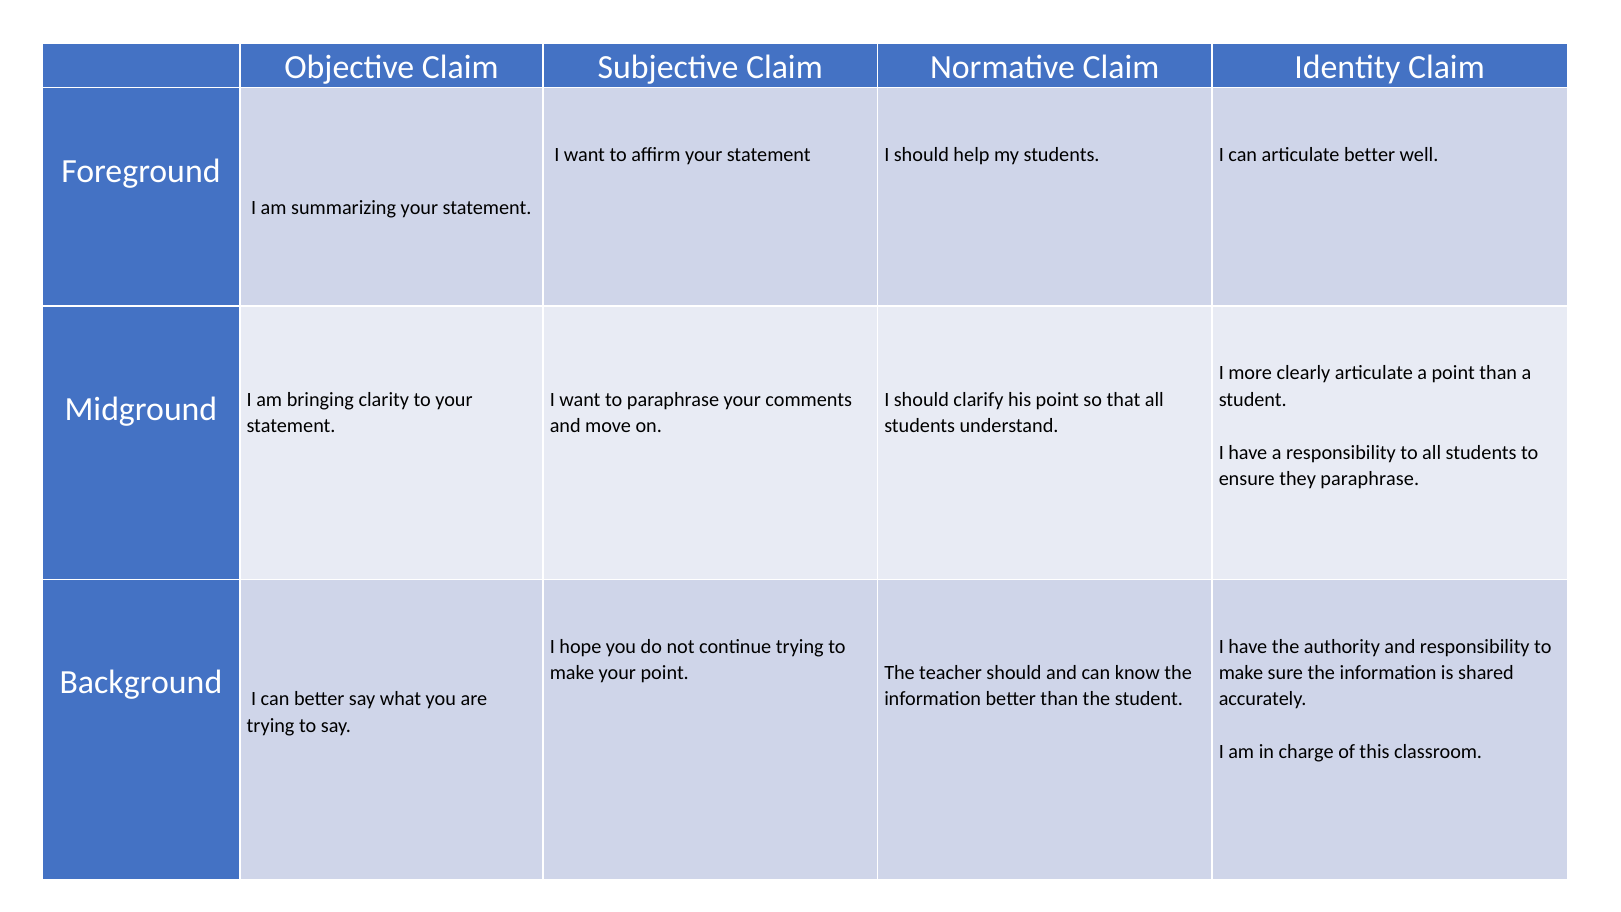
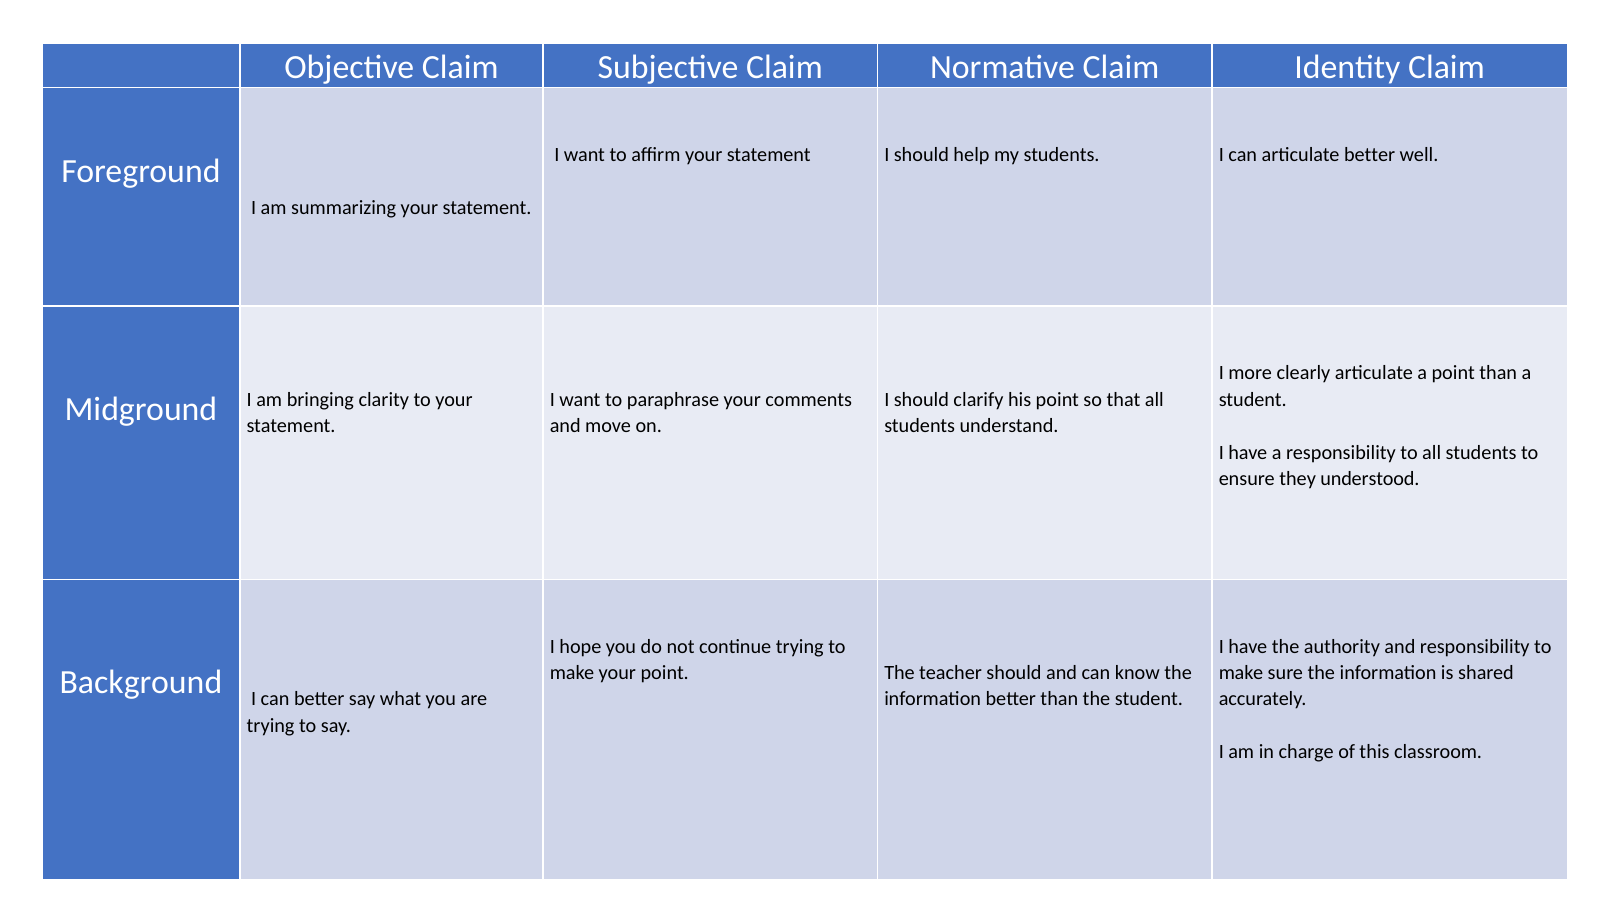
they paraphrase: paraphrase -> understood (1370, 479)
